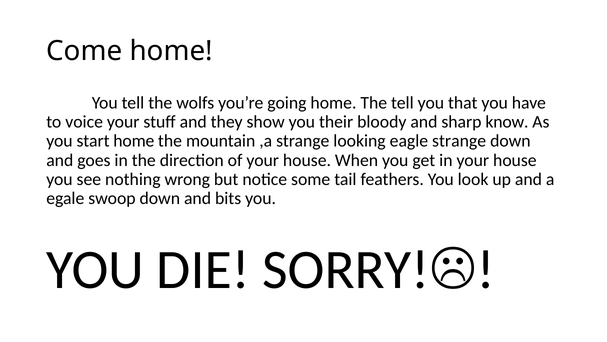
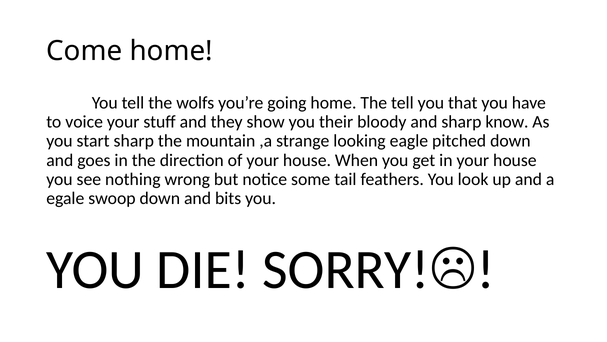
start home: home -> sharp (134, 141)
eagle strange: strange -> pitched (459, 141)
